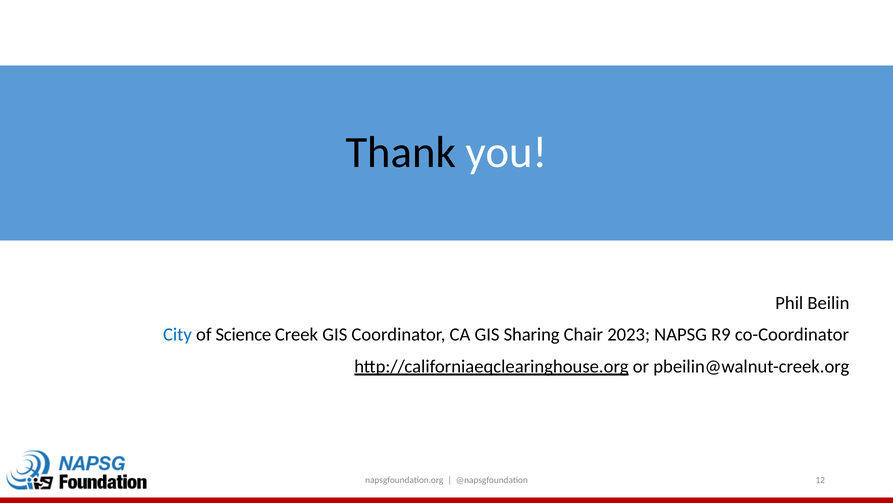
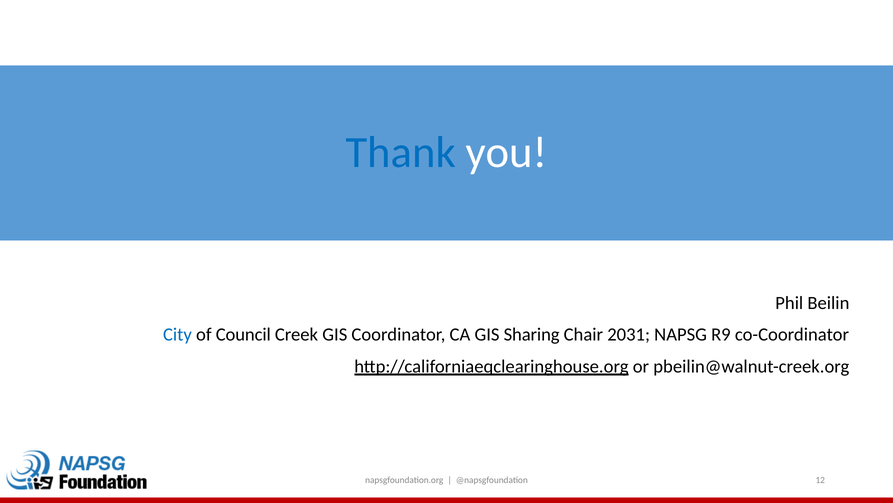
Thank colour: black -> blue (401, 152)
Science: Science -> Council (243, 334)
2023: 2023 -> 2031 (629, 334)
